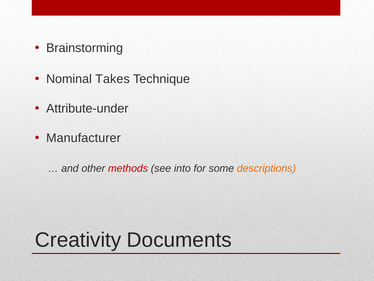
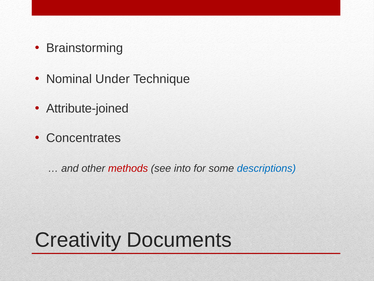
Takes: Takes -> Under (113, 79)
Attribute-under: Attribute-under -> Attribute-joined (87, 108)
Manufacturer: Manufacturer -> Concentrates (83, 138)
descriptions colour: orange -> blue (266, 168)
